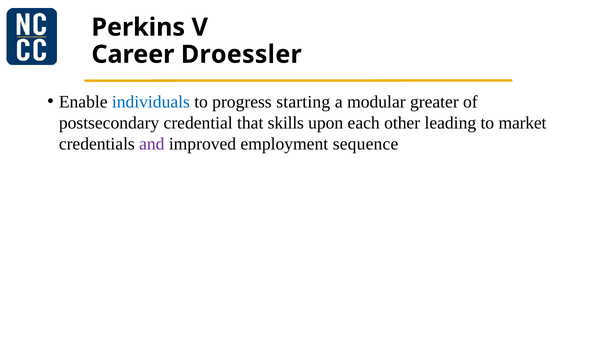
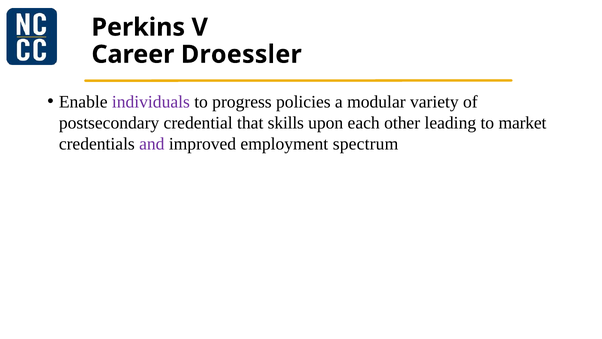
individuals colour: blue -> purple (151, 102)
starting: starting -> policies (303, 102)
greater: greater -> variety (434, 102)
sequence: sequence -> spectrum (366, 144)
